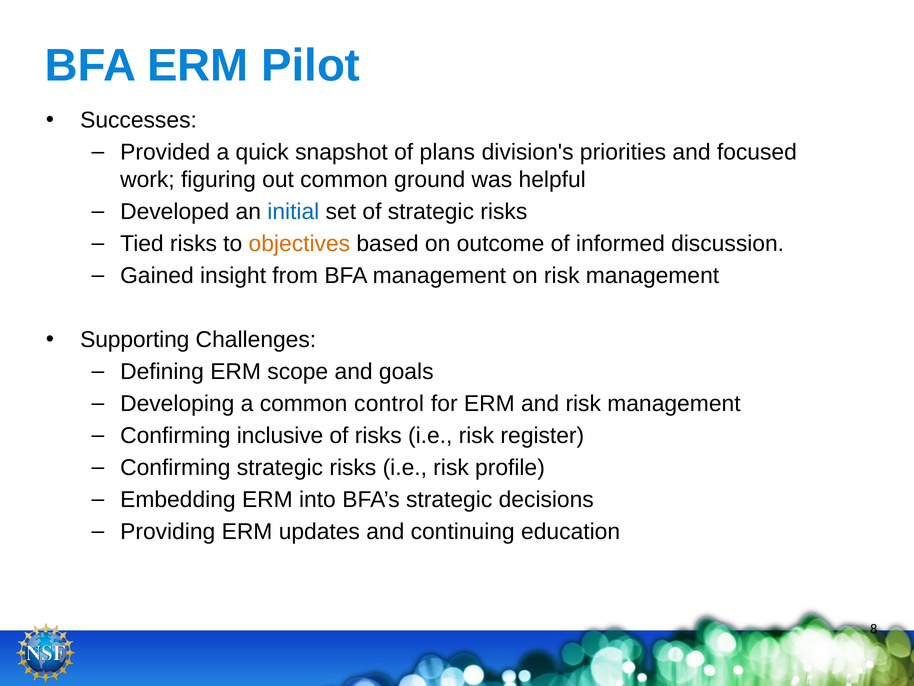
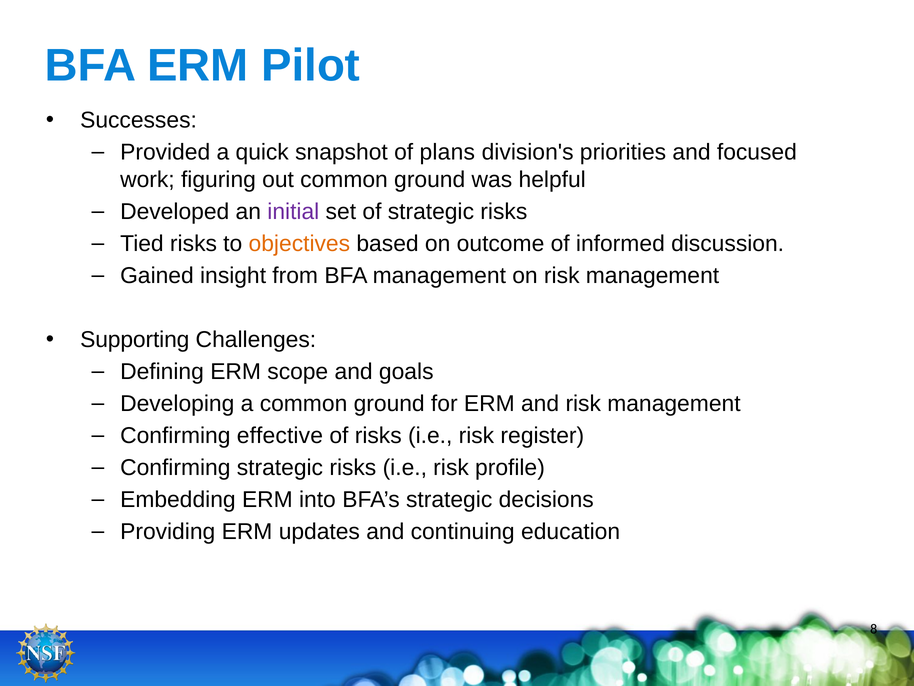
initial colour: blue -> purple (293, 212)
a common control: control -> ground (389, 404)
inclusive: inclusive -> effective (280, 436)
